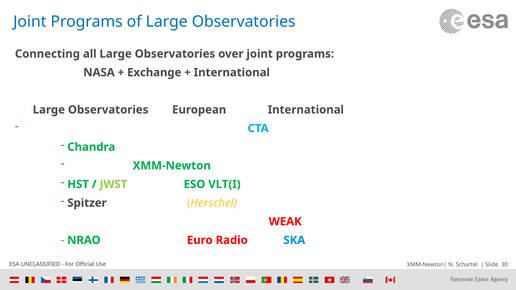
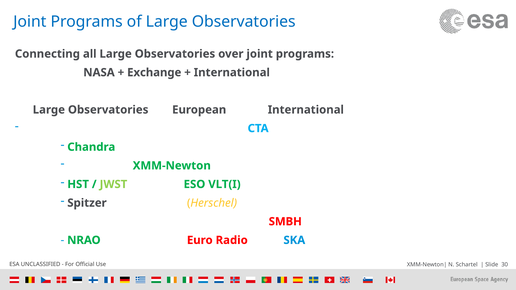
WEAK: WEAK -> SMBH (285, 222)
